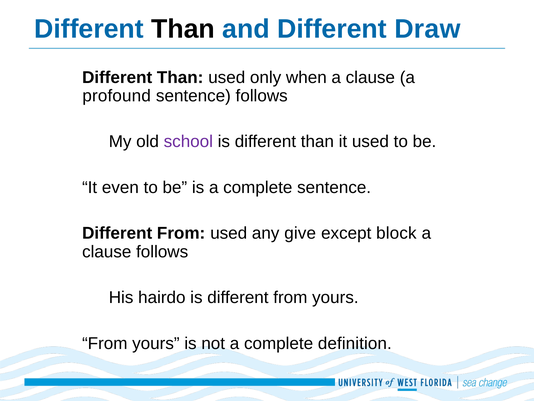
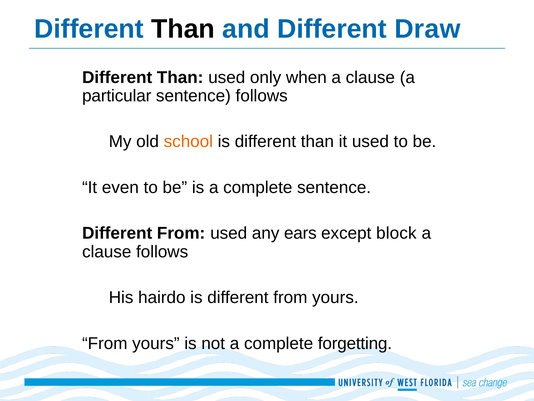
profound: profound -> particular (117, 96)
school colour: purple -> orange (188, 142)
give: give -> ears (300, 233)
definition: definition -> forgetting (355, 343)
